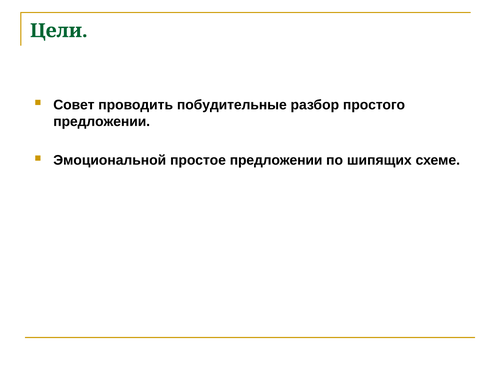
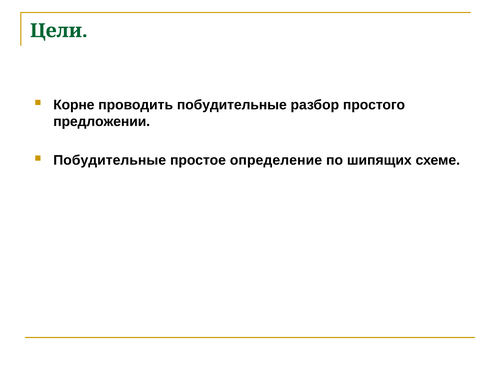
Совет: Совет -> Корне (74, 105)
Эмоциональной: Эмоциональной -> Побудительные (110, 160)
простое предложении: предложении -> определение (276, 160)
